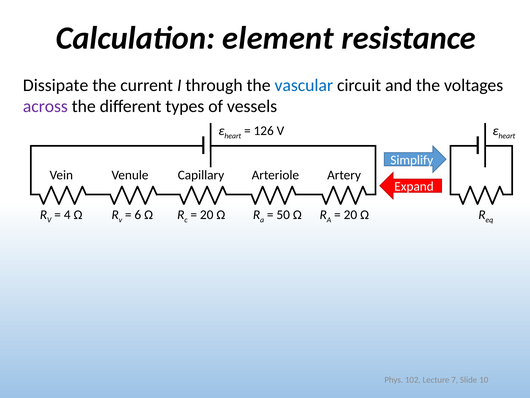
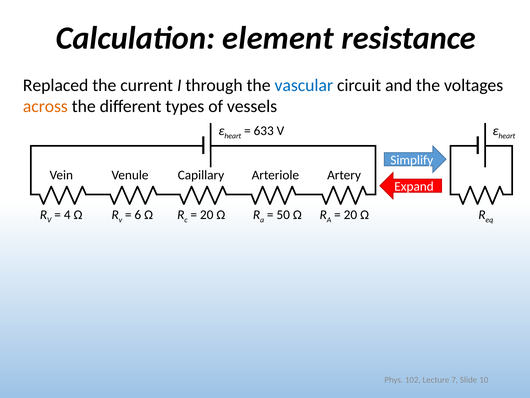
Dissipate: Dissipate -> Replaced (56, 85)
across colour: purple -> orange (45, 106)
126: 126 -> 633 (264, 131)
